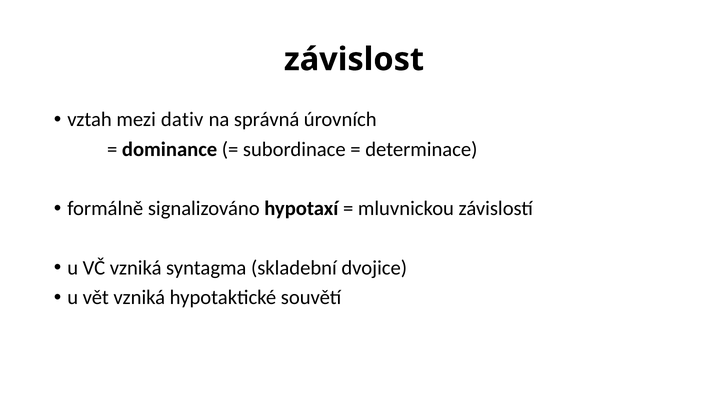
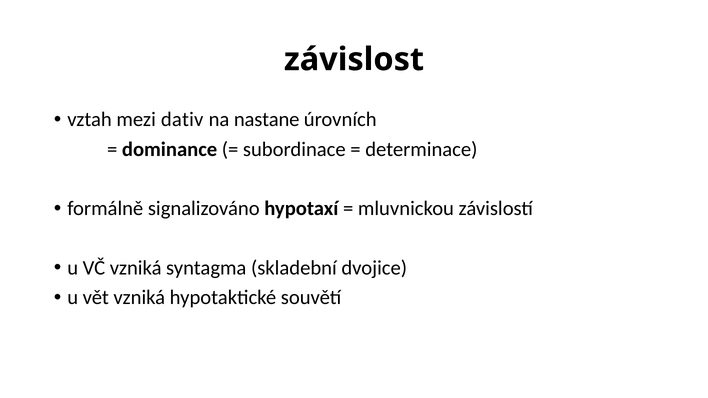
správná: správná -> nastane (267, 120)
